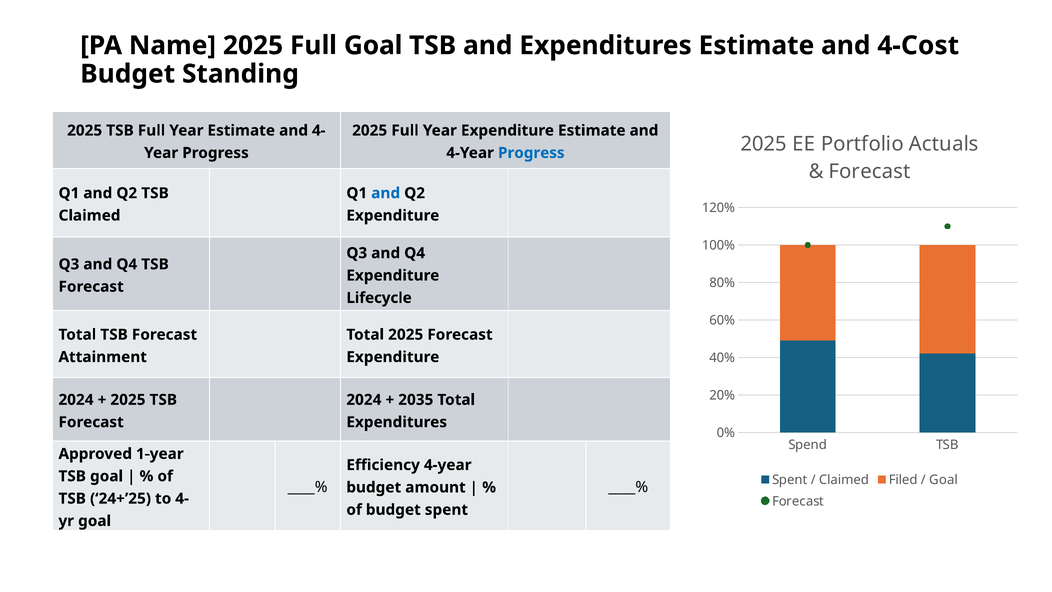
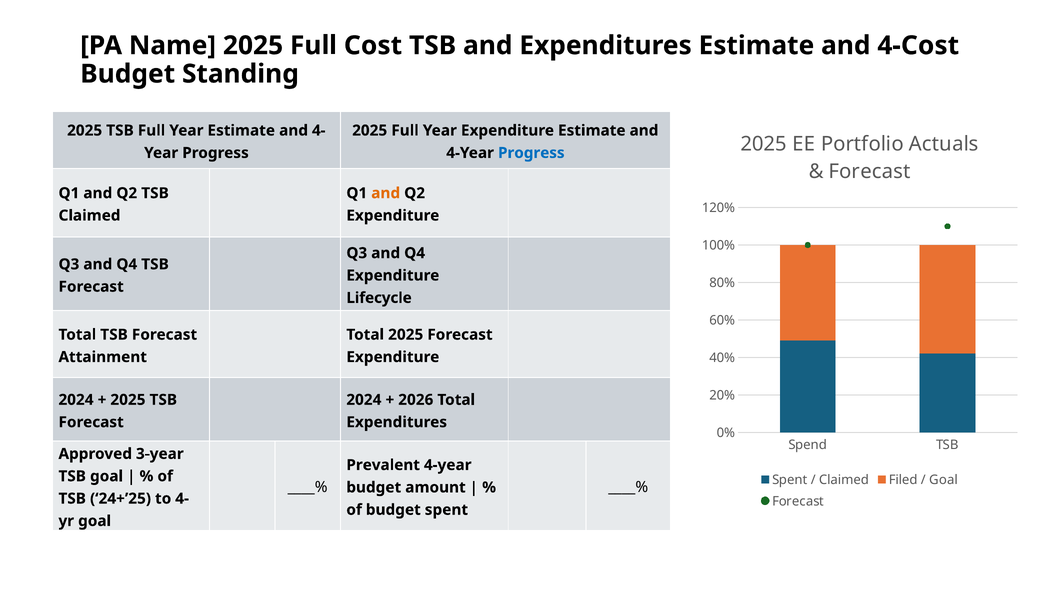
Full Goal: Goal -> Cost (373, 45)
and colour: blue -> orange (386, 193)
2035: 2035 -> 2026 (416, 400)
1-year: 1-year -> 3-year (160, 454)
Efficiency: Efficiency -> Prevalent (383, 465)
